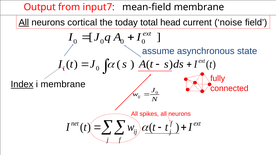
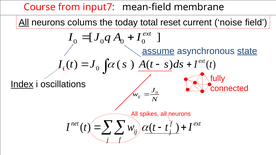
Output: Output -> Course (40, 7)
cortical: cortical -> colums (82, 22)
head: head -> reset (170, 22)
assume underline: none -> present (158, 51)
state underline: none -> present (247, 51)
i membrane: membrane -> oscillations (63, 84)
